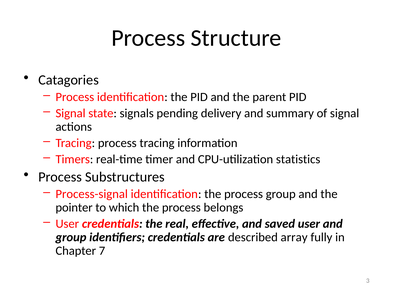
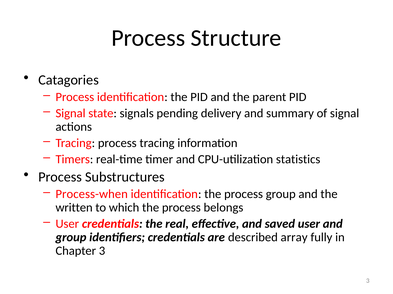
Process-signal: Process-signal -> Process-when (92, 194)
pointer: pointer -> written (74, 208)
Chapter 7: 7 -> 3 (102, 251)
